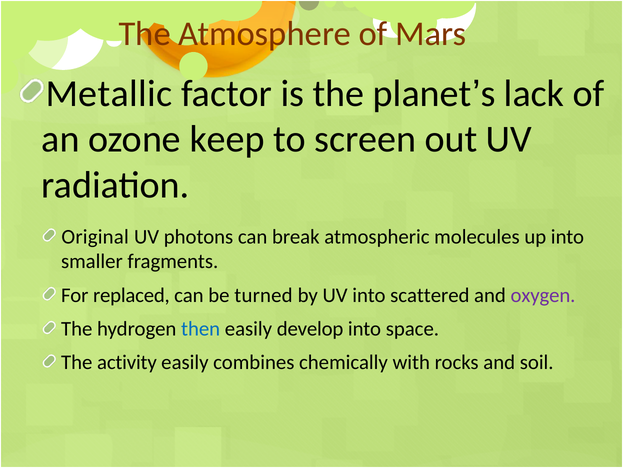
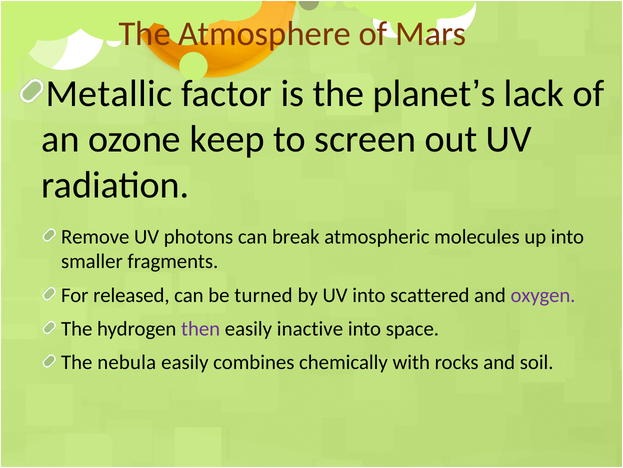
Original: Original -> Remove (95, 236)
replaced: replaced -> released (131, 295)
then colour: blue -> purple (201, 328)
develop: develop -> inactive (310, 328)
activity: activity -> nebula (127, 362)
